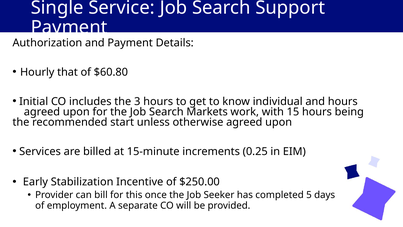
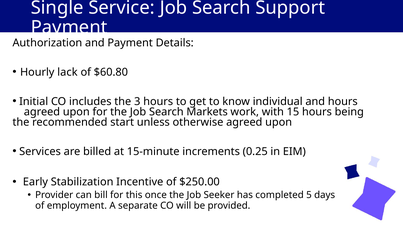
that: that -> lack (67, 72)
